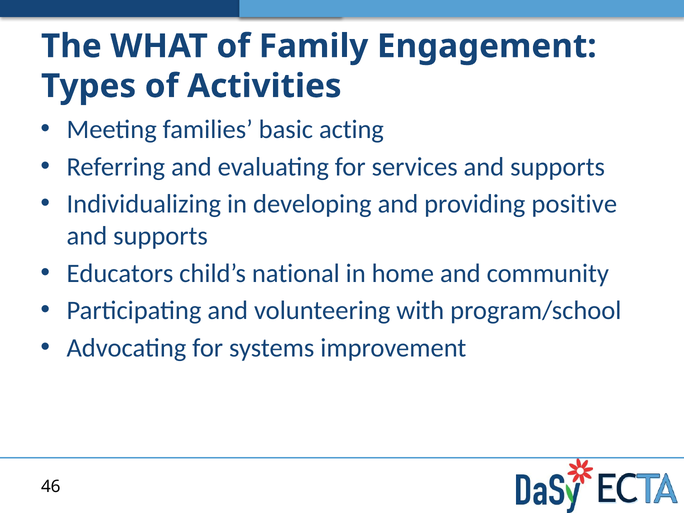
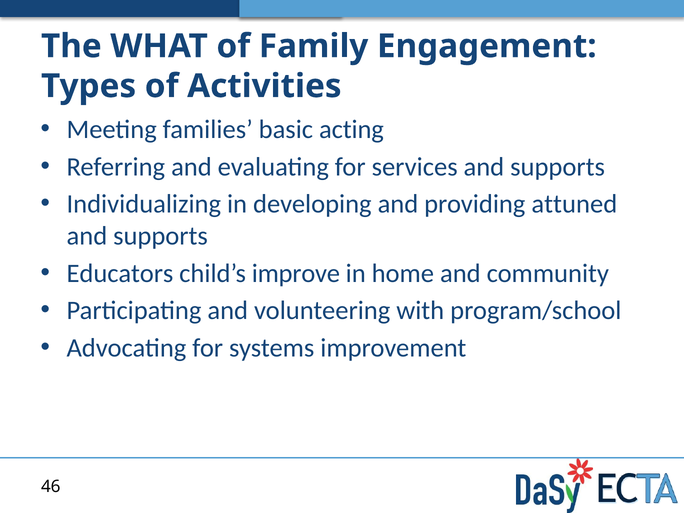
positive: positive -> attuned (574, 204)
national: national -> improve (296, 273)
